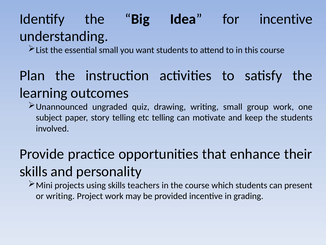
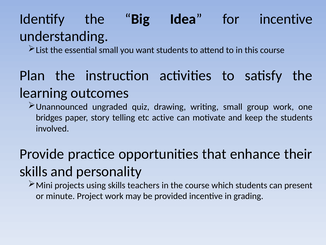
subject: subject -> bridges (49, 117)
etc telling: telling -> active (163, 117)
or writing: writing -> minute (60, 196)
